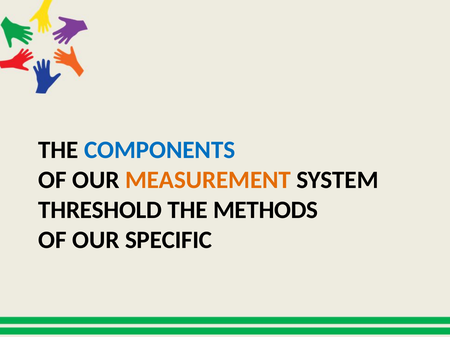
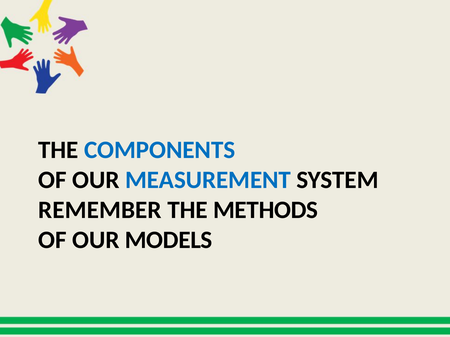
MEASUREMENT colour: orange -> blue (208, 180)
THRESHOLD: THRESHOLD -> REMEMBER (100, 210)
SPECIFIC: SPECIFIC -> MODELS (169, 240)
